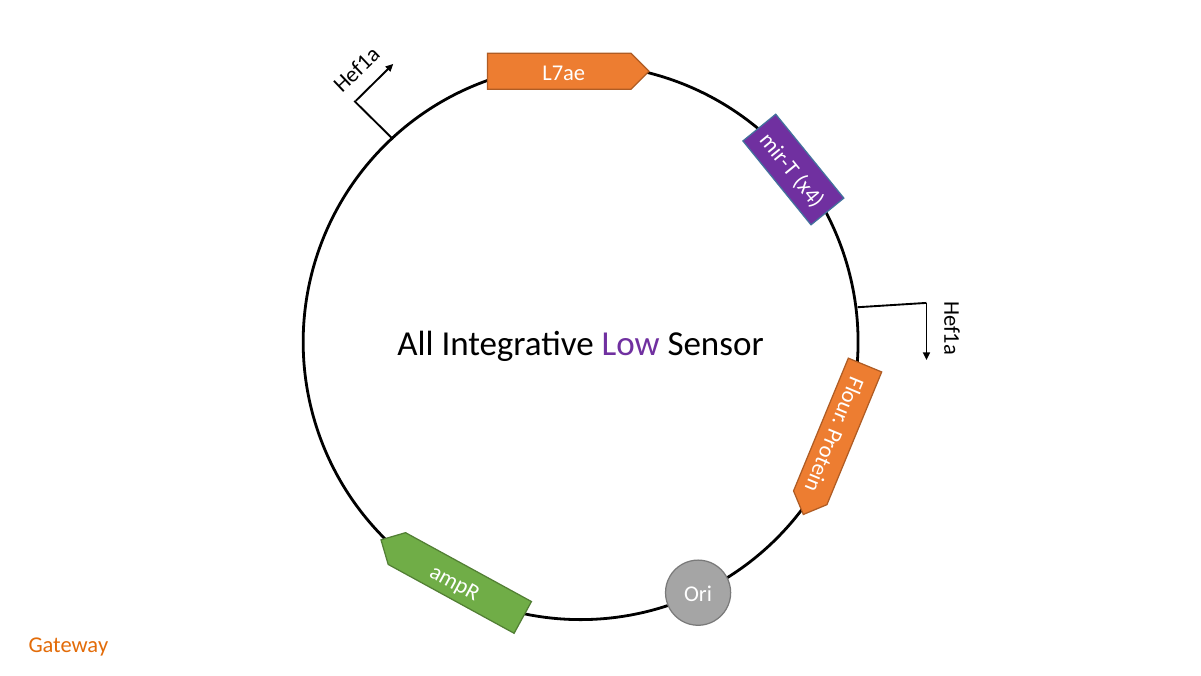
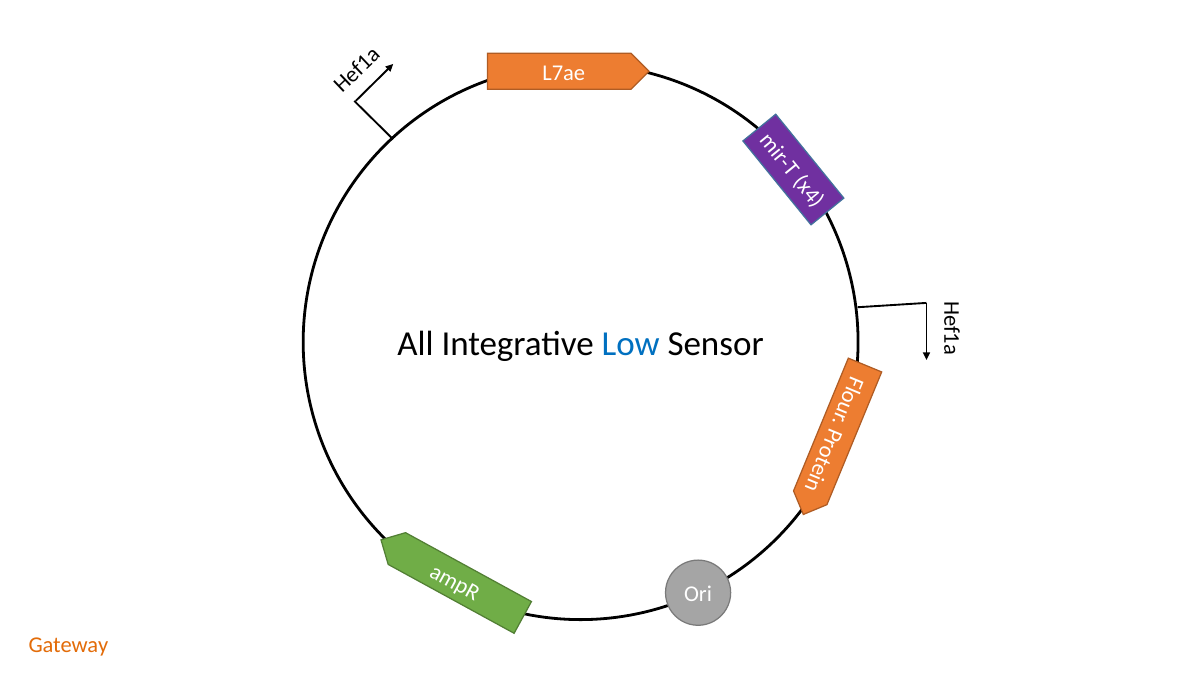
Low colour: purple -> blue (631, 344)
